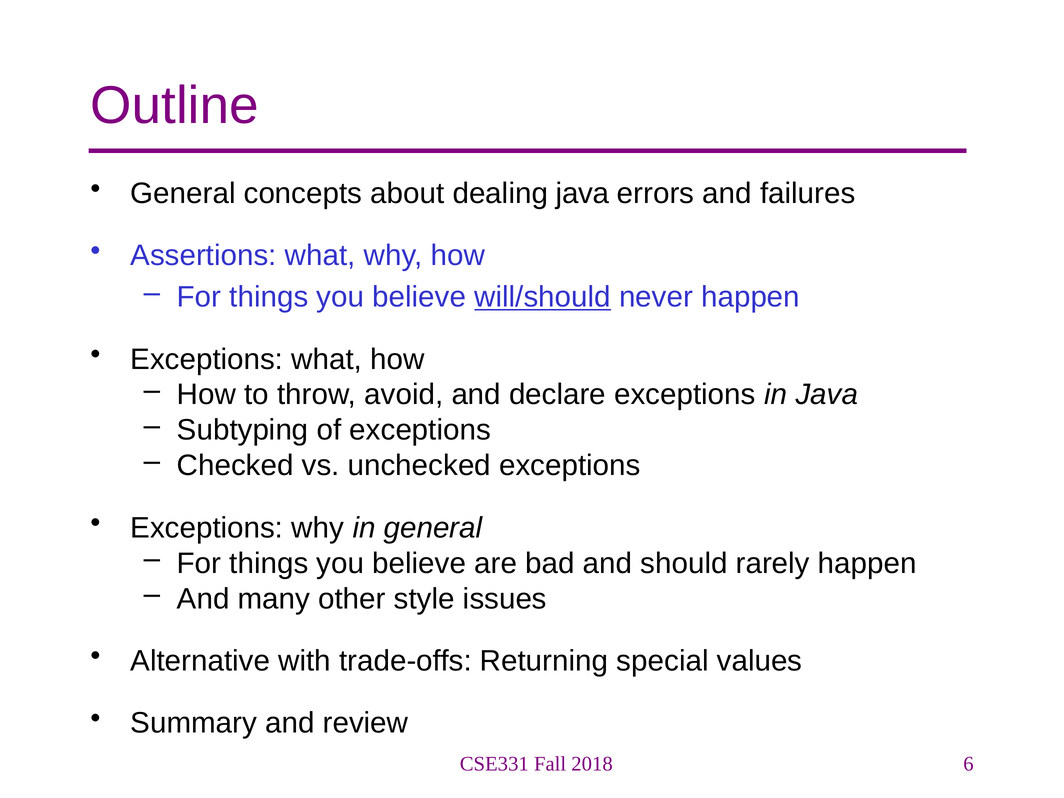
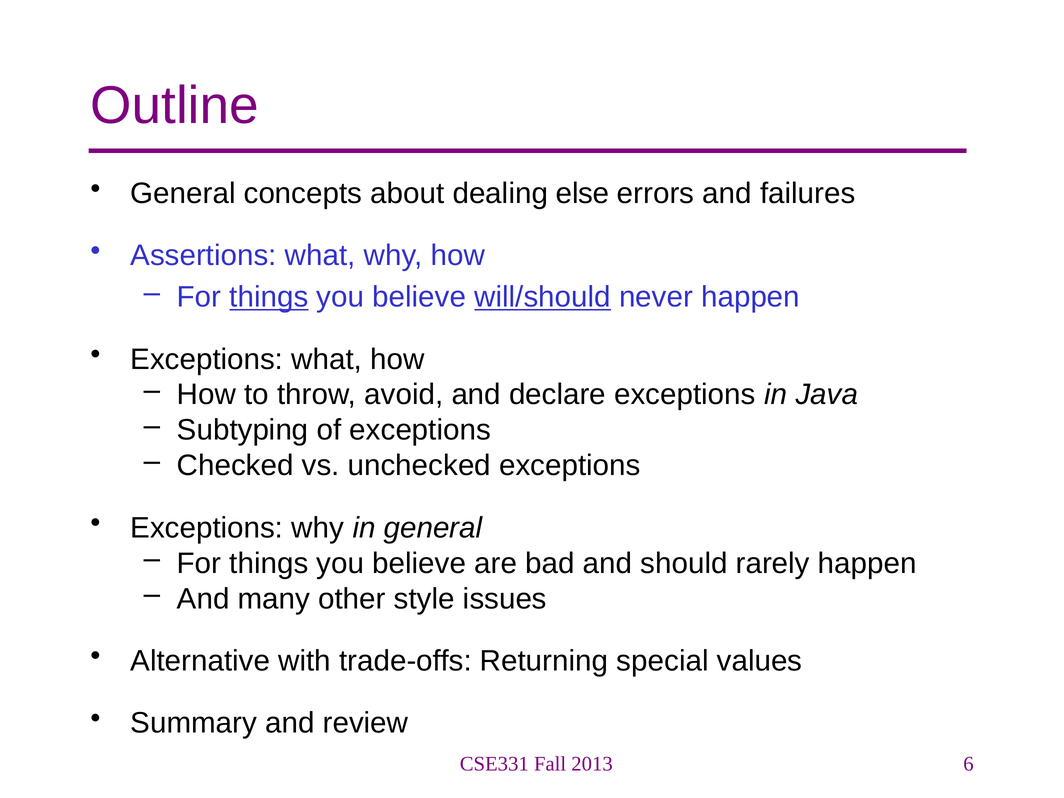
dealing java: java -> else (583, 194)
things underline: none -> present (269, 297)
2018: 2018 -> 2013 (592, 764)
